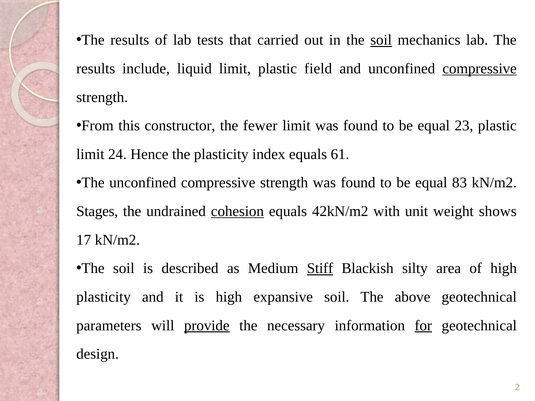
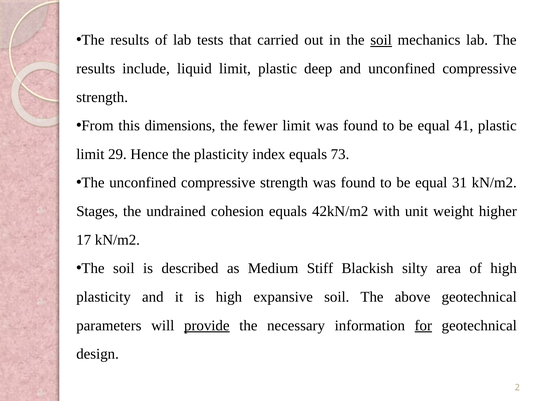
field: field -> deep (318, 69)
compressive underline: present -> none (480, 69)
constructor: constructor -> dimensions (180, 126)
23: 23 -> 41 (464, 126)
24: 24 -> 29 (117, 154)
61: 61 -> 73 (340, 154)
83: 83 -> 31 (460, 183)
cohesion underline: present -> none (237, 211)
shows: shows -> higher (498, 211)
Stiff underline: present -> none (320, 269)
